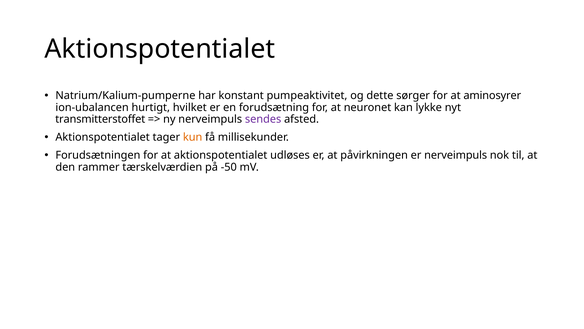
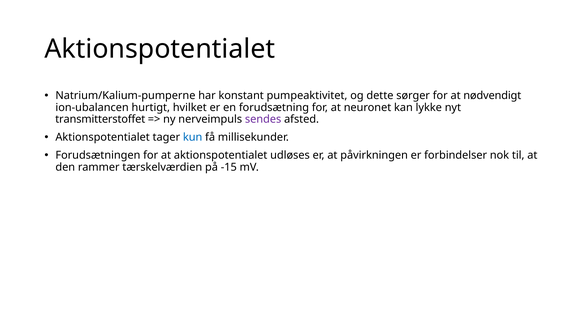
aminosyrer: aminosyrer -> nødvendigt (492, 95)
kun colour: orange -> blue (193, 137)
er nerveimpuls: nerveimpuls -> forbindelser (456, 155)
-50: -50 -> -15 (229, 167)
